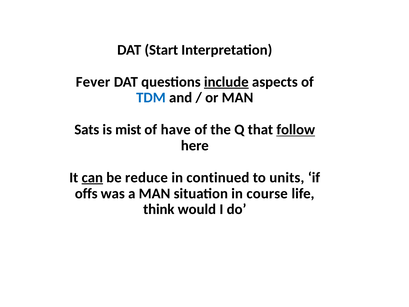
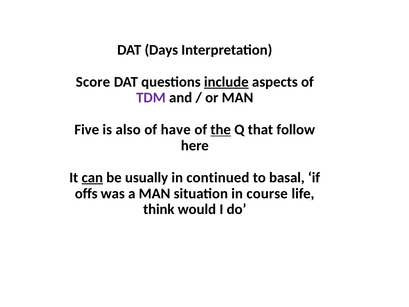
Start: Start -> Days (161, 50)
Fever: Fever -> Score (93, 82)
TDM colour: blue -> purple (151, 98)
Sats: Sats -> Five (87, 130)
mist: mist -> also (128, 130)
the underline: none -> present (221, 130)
follow underline: present -> none (296, 130)
reduce: reduce -> usually (147, 177)
units: units -> basal (287, 177)
